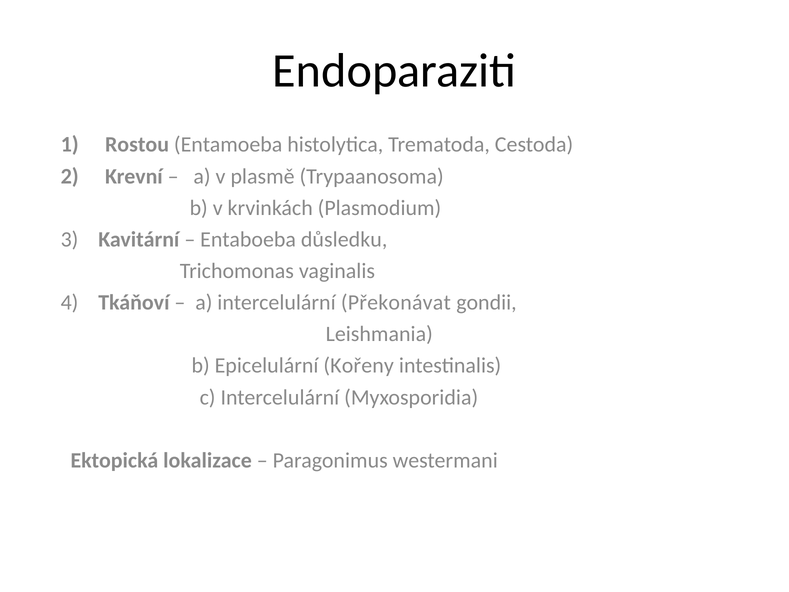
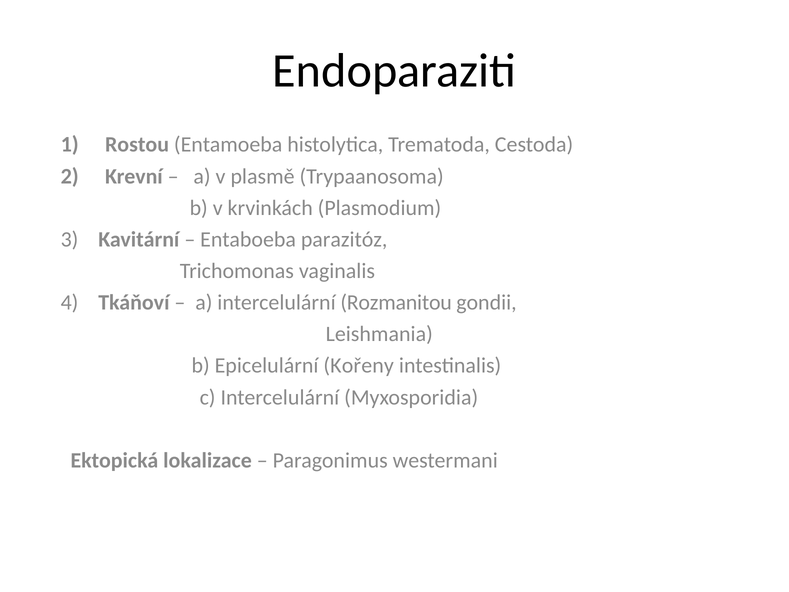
důsledku: důsledku -> parazitóz (344, 239)
Překonávat: Překonávat -> Rozmanitou (396, 302)
